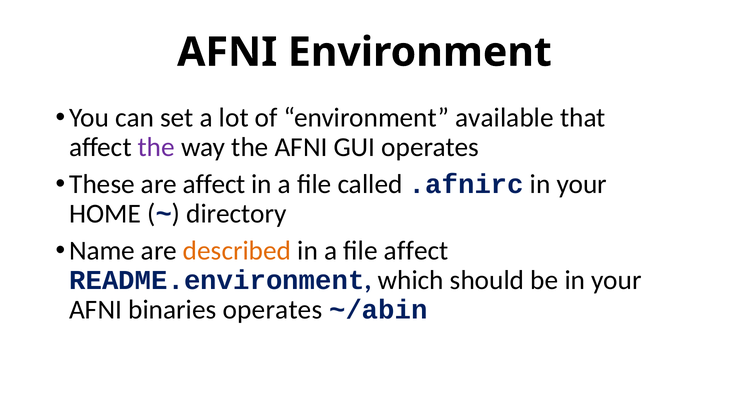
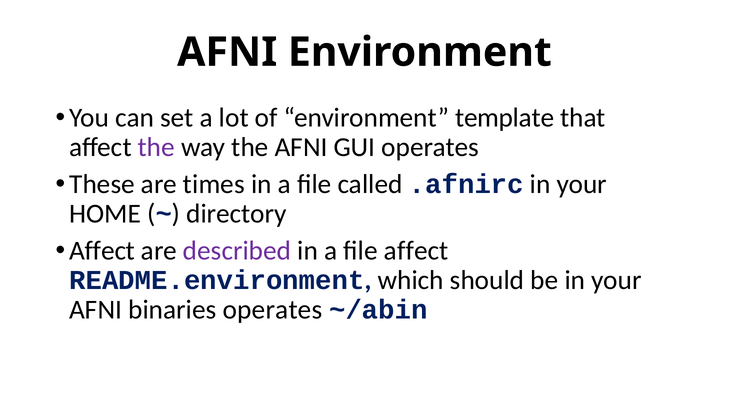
available: available -> template (505, 118)
are affect: affect -> times (214, 184)
Name: Name -> Affect (102, 251)
described colour: orange -> purple (237, 251)
